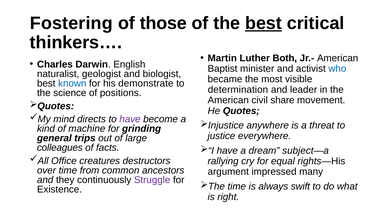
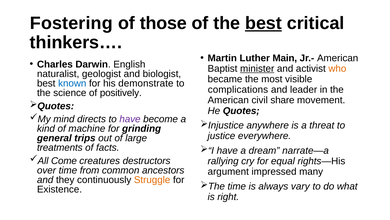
Both: Both -> Main (285, 58)
minister underline: none -> present (257, 68)
who colour: blue -> orange (337, 68)
determination: determination -> complications (238, 89)
positions: positions -> positively (121, 93)
colleagues: colleagues -> treatments (60, 147)
subject—a: subject—a -> narrate—a (306, 150)
Office: Office -> Come (64, 160)
Struggle colour: purple -> orange (152, 179)
swift: swift -> vary (300, 186)
